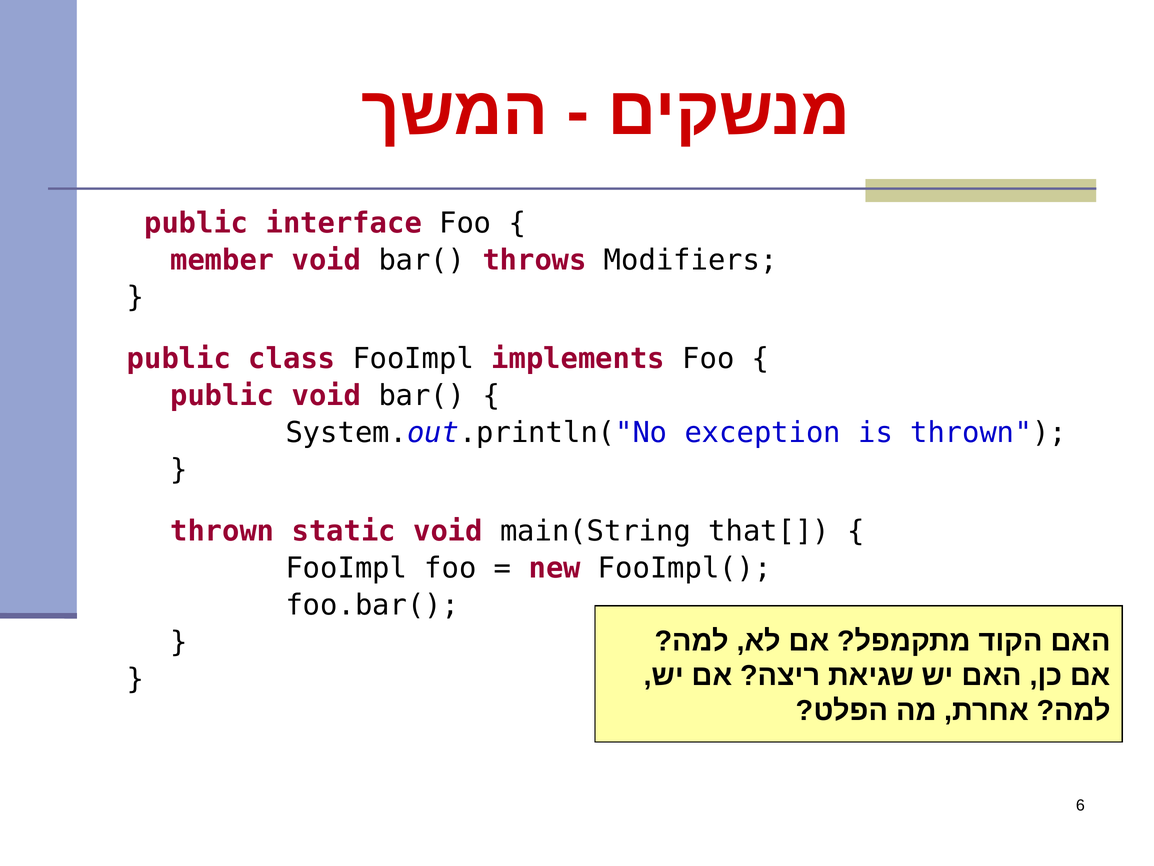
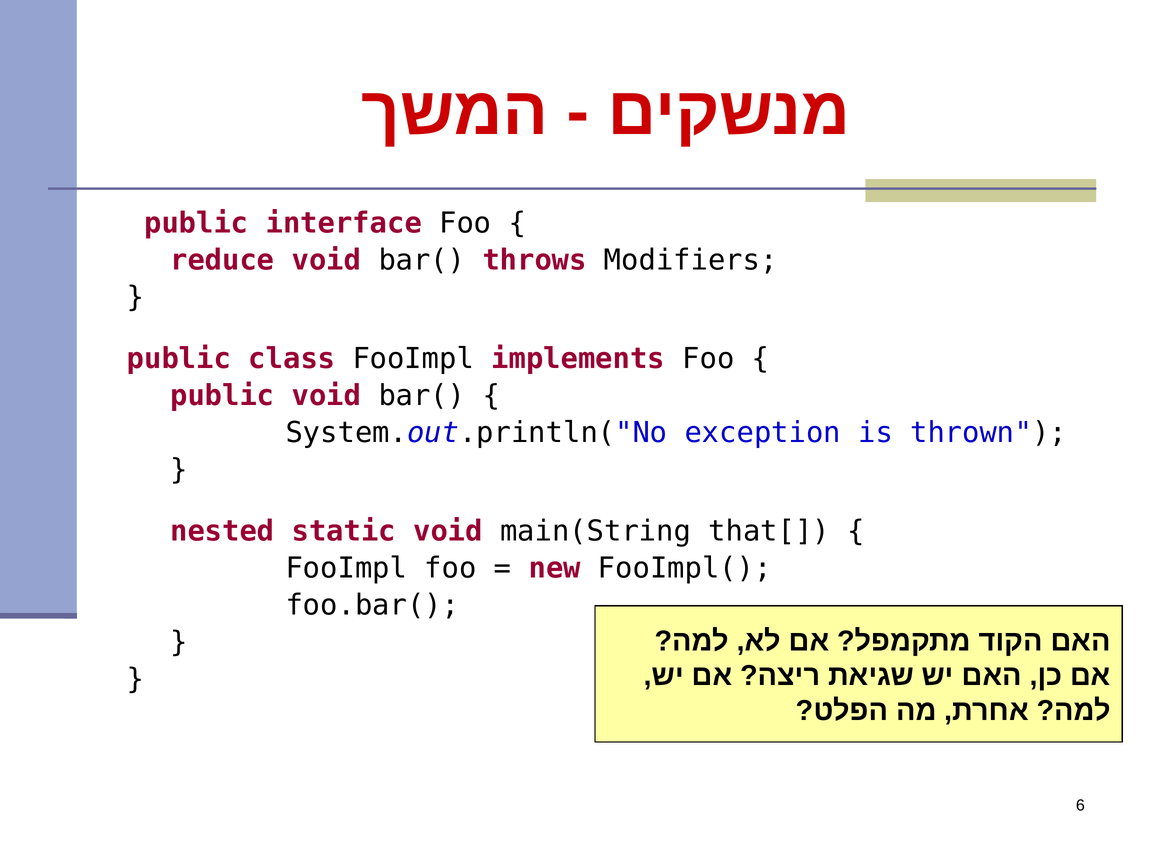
member: member -> reduce (222, 260)
thrown: thrown -> nested (222, 531)
